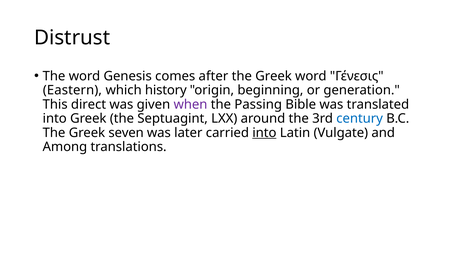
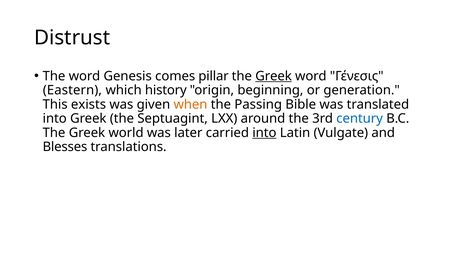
after: after -> pillar (214, 76)
Greek underline: none -> present (274, 76)
direct: direct -> exists (89, 104)
when colour: purple -> orange (191, 104)
seven: seven -> world (126, 132)
Among: Among -> Blesses (65, 147)
